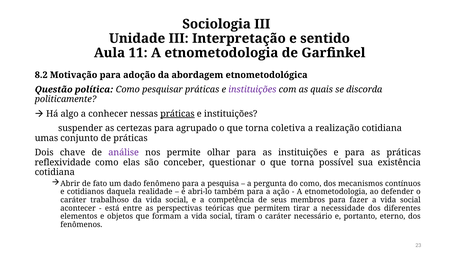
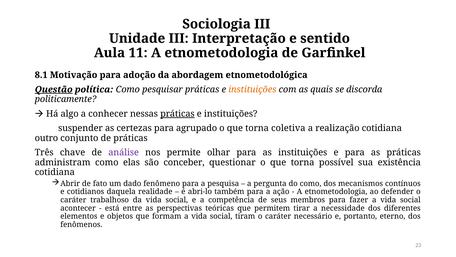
8.2: 8.2 -> 8.1 (41, 75)
Questão underline: none -> present (54, 89)
instituições colour: purple -> orange (252, 89)
umas: umas -> outro (46, 138)
Dois: Dois -> Três (44, 152)
reflexividade: reflexividade -> administram (63, 162)
